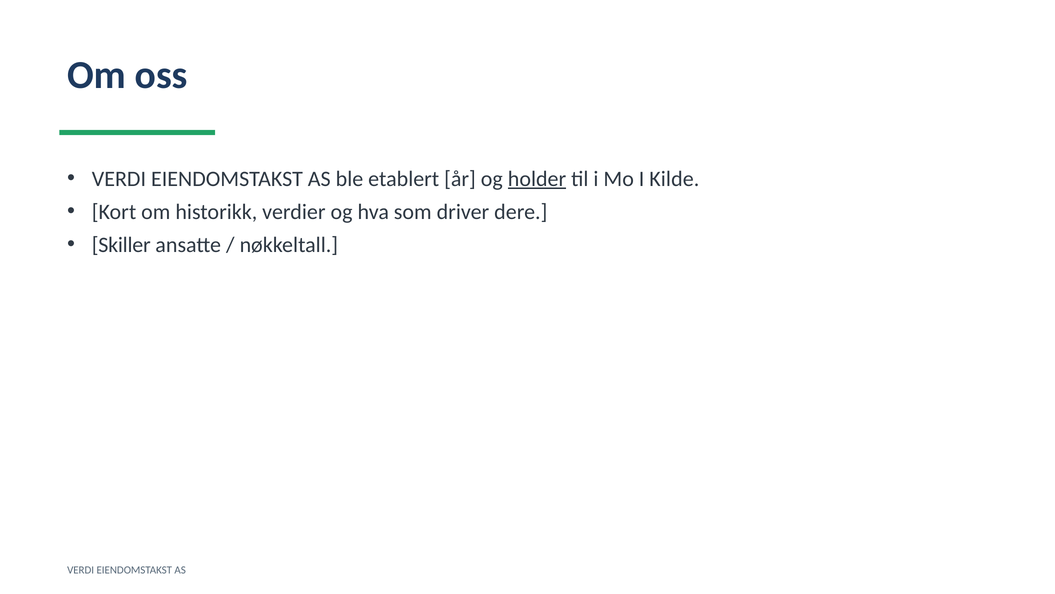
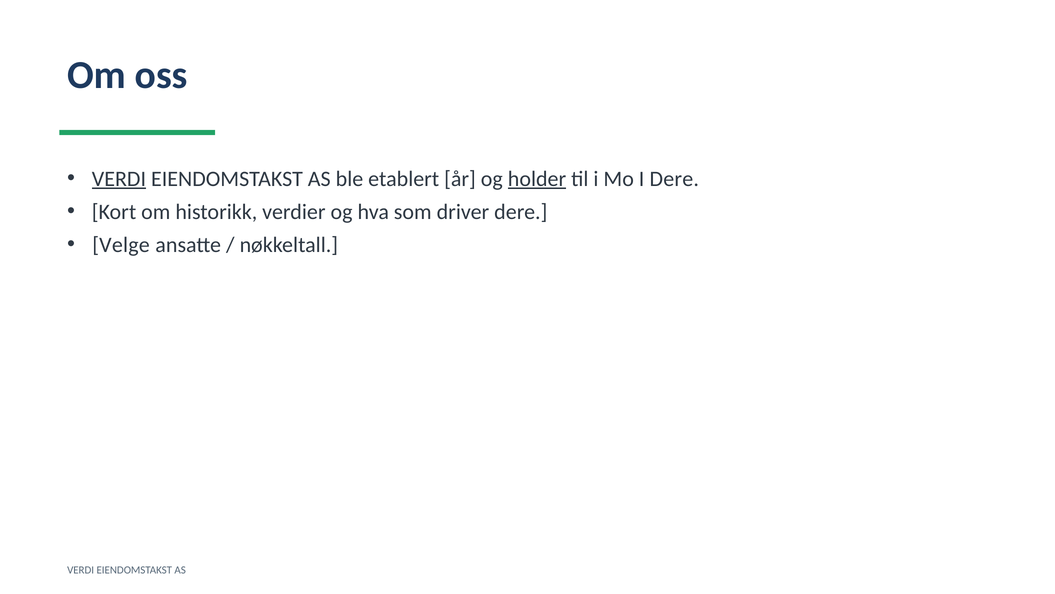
VERDI underline: none -> present (119, 179)
I Kilde: Kilde -> Dere (674, 179)
Skiller: Skiller -> Velge (121, 245)
